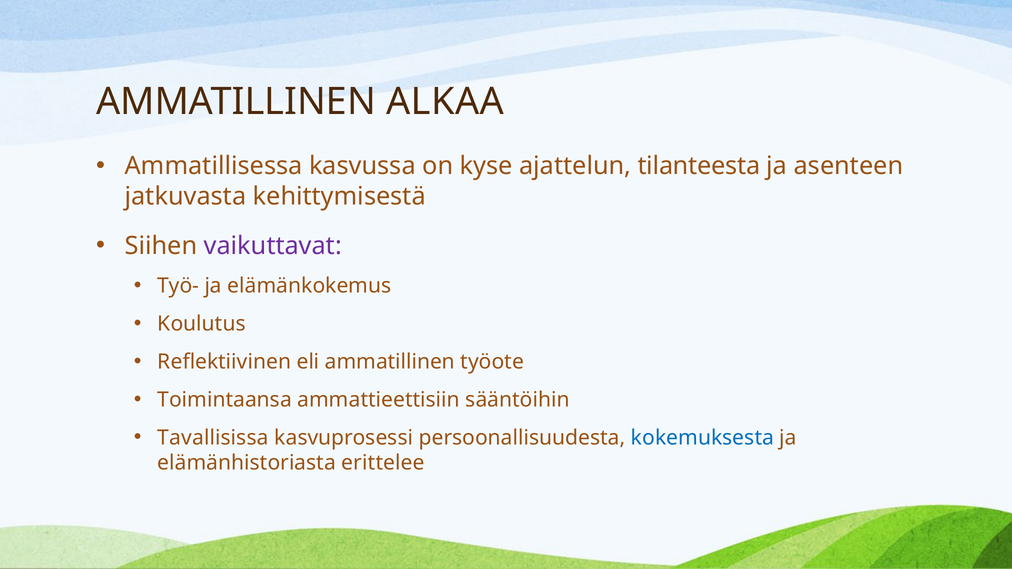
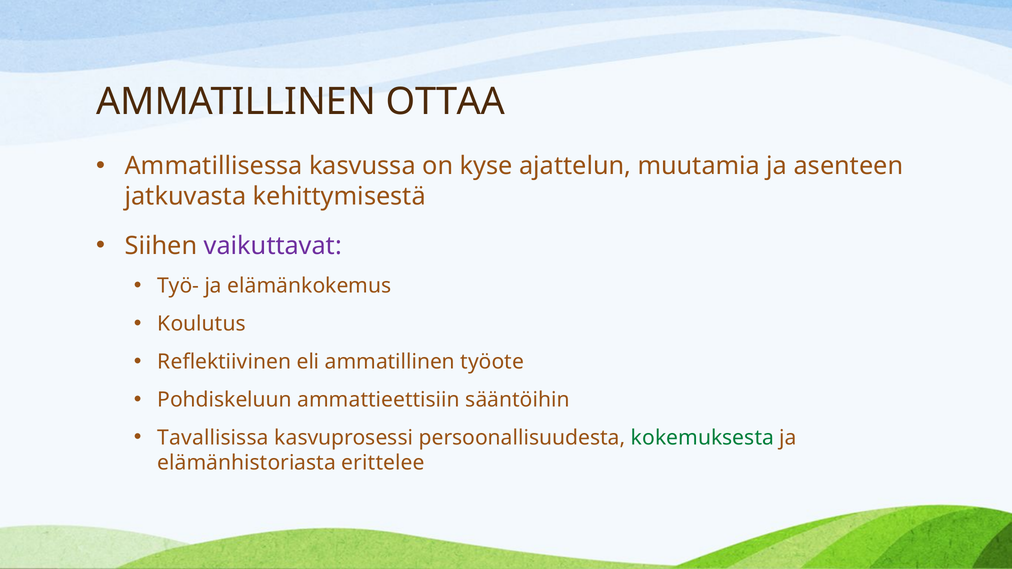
ALKAA: ALKAA -> OTTAA (445, 102)
tilanteesta: tilanteesta -> muutamia (699, 166)
Toimintaansa: Toimintaansa -> Pohdiskeluun (225, 400)
kokemuksesta colour: blue -> green (702, 438)
